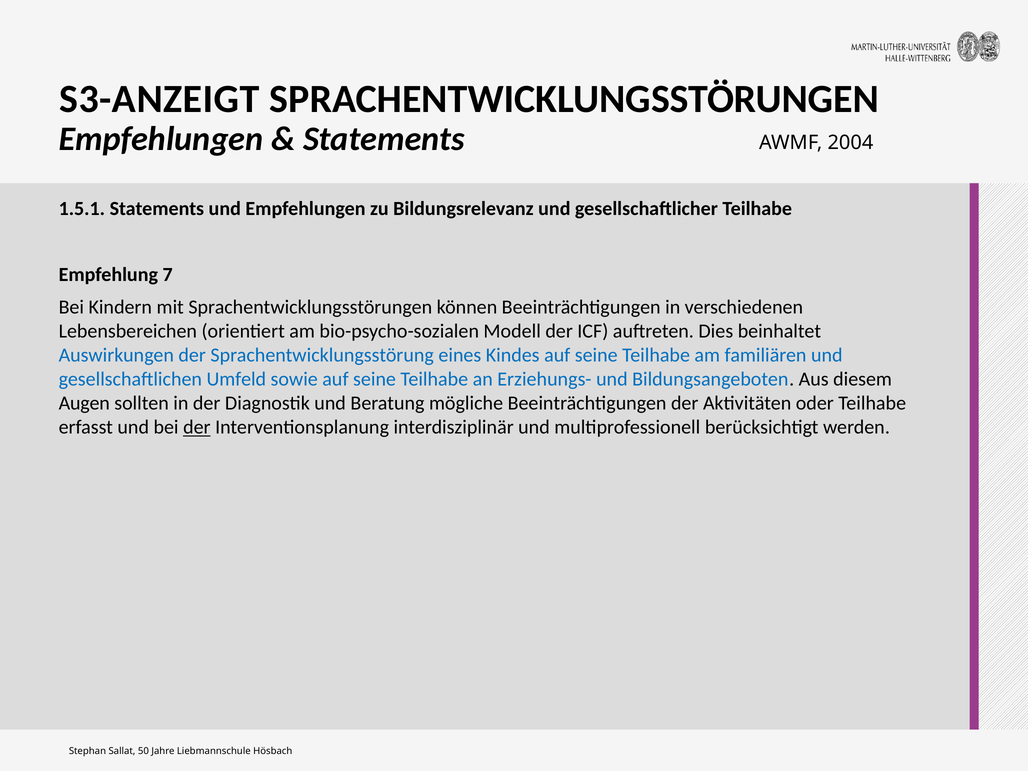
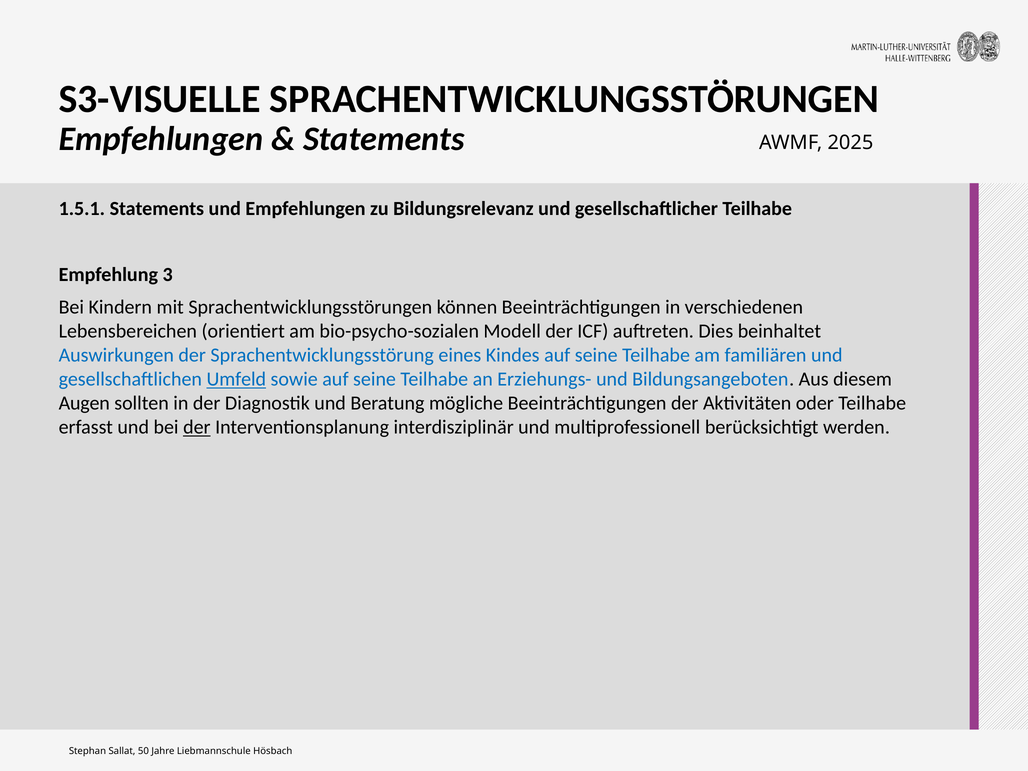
S3-ANZEIGT: S3-ANZEIGT -> S3-VISUELLE (160, 99)
2004: 2004 -> 2025 (850, 143)
7: 7 -> 3 (168, 274)
Umfeld underline: none -> present (236, 379)
